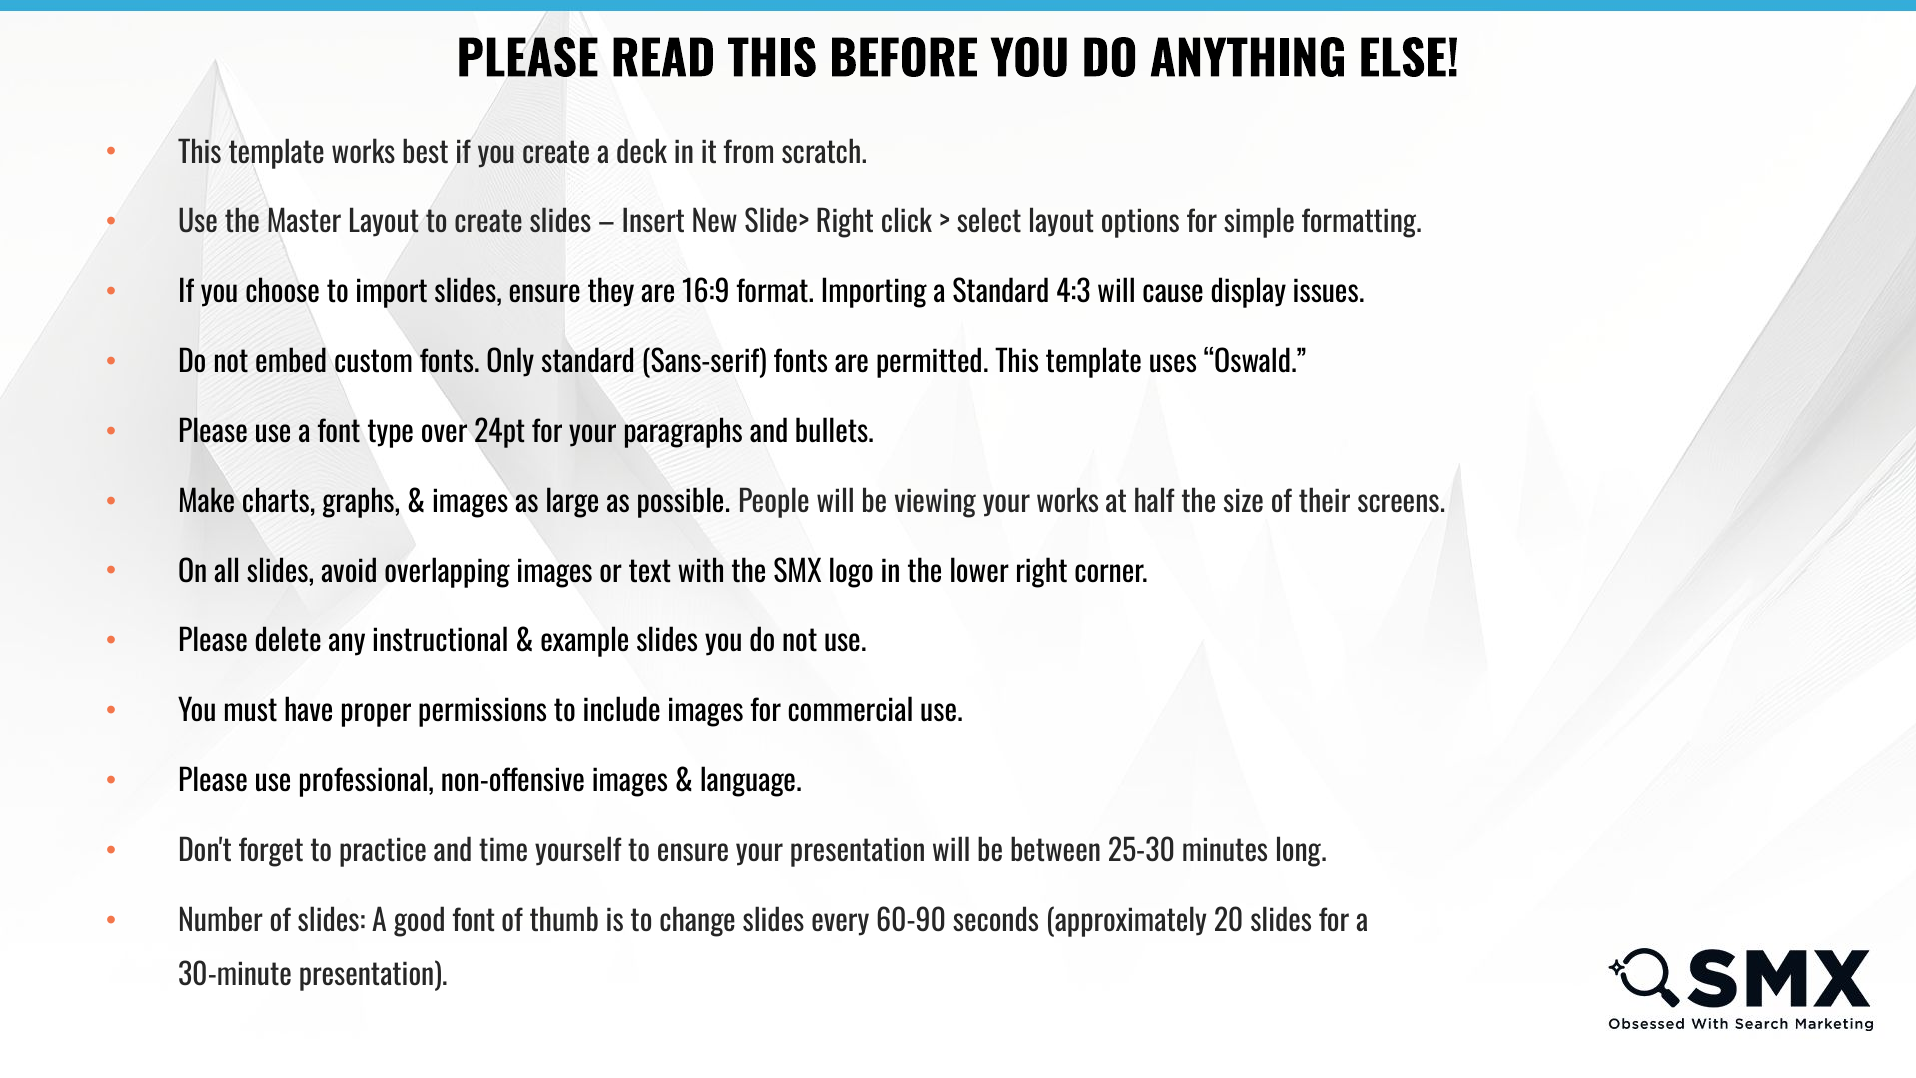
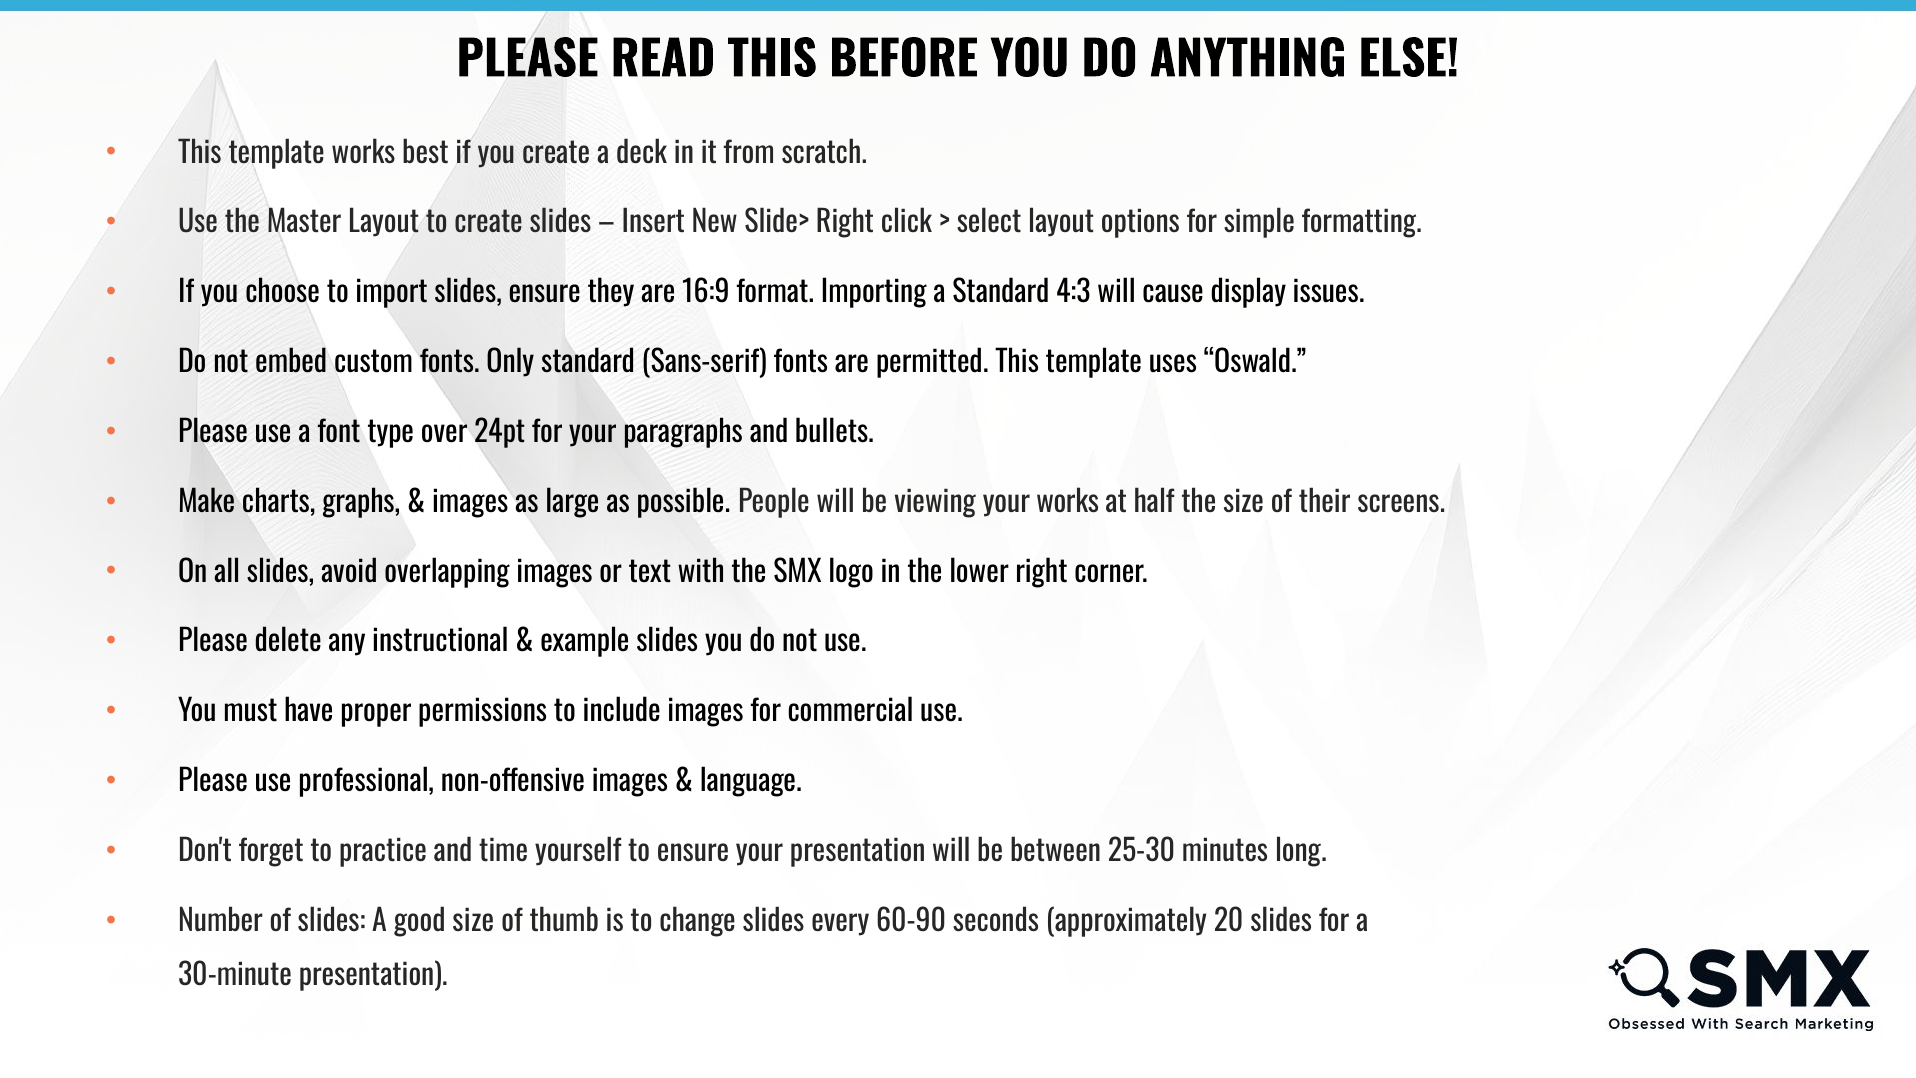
good font: font -> size (473, 921)
